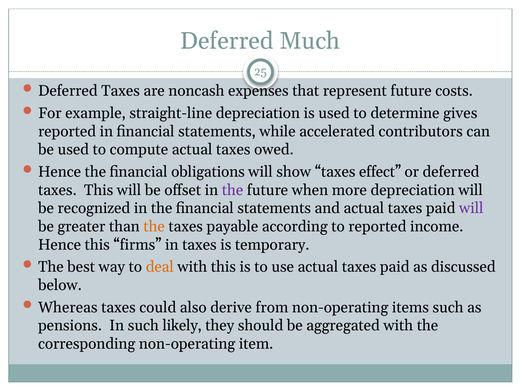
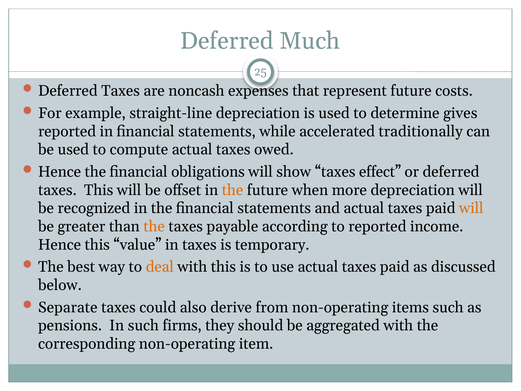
contributors: contributors -> traditionally (421, 131)
the colour: purple -> orange (233, 190)
will colour: purple -> orange (471, 208)
firms: firms -> value (137, 245)
Whereas: Whereas -> Separate (68, 307)
likely: likely -> firms (182, 325)
